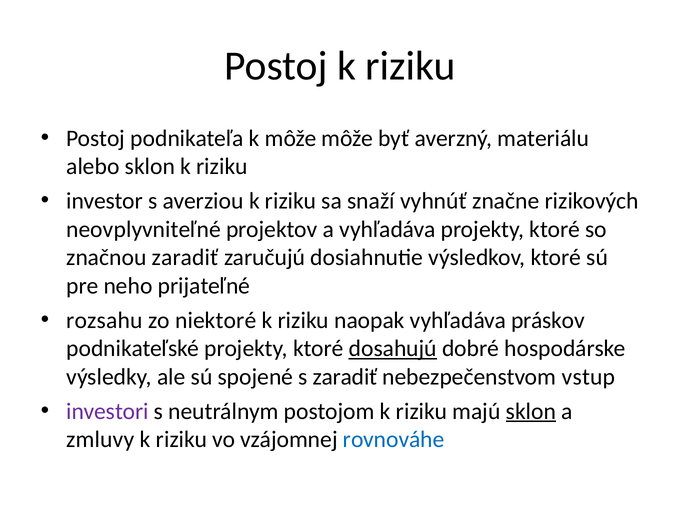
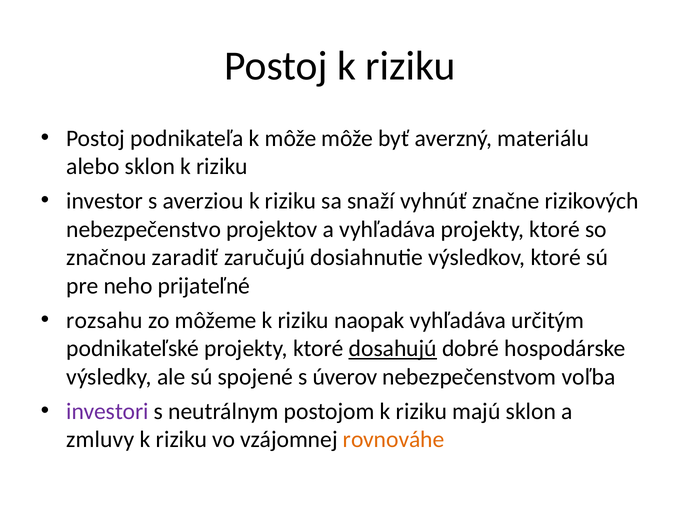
neovplyvniteľné: neovplyvniteľné -> nebezpečenstvo (144, 229)
niektoré: niektoré -> môžeme (216, 320)
práskov: práskov -> určitým (548, 320)
s zaradiť: zaradiť -> úverov (345, 377)
vstup: vstup -> voľba (589, 377)
sklon underline: present -> none (531, 411)
rovnováhe colour: blue -> orange (394, 440)
